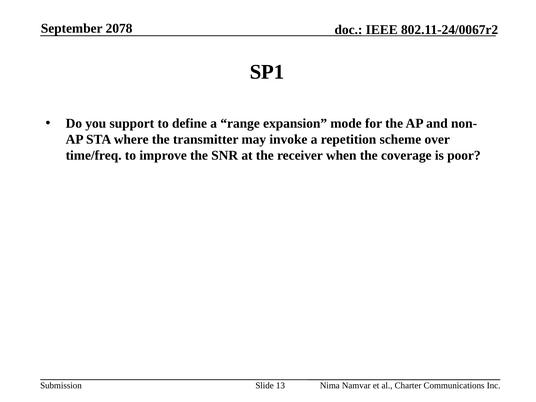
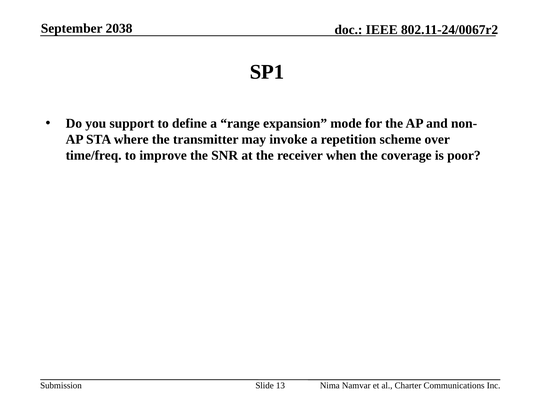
2078: 2078 -> 2038 (119, 28)
